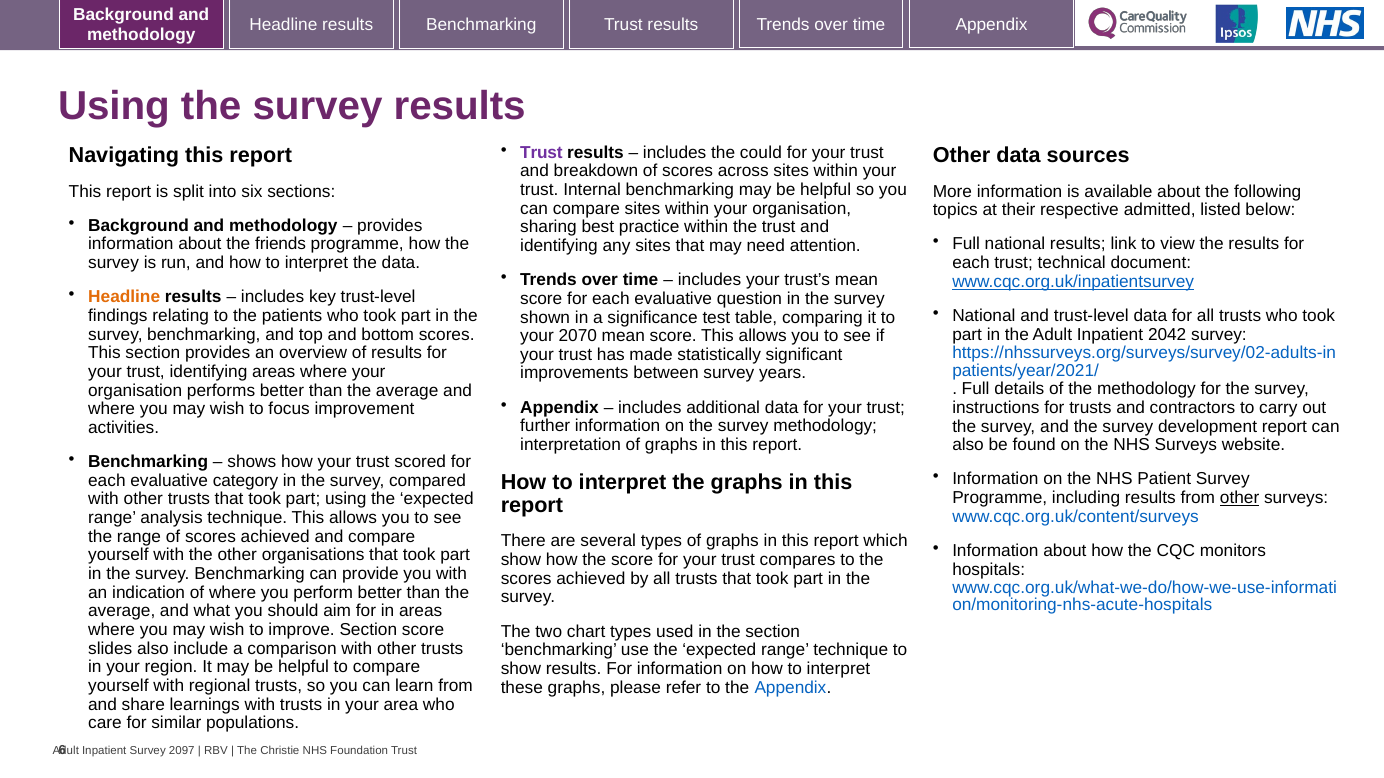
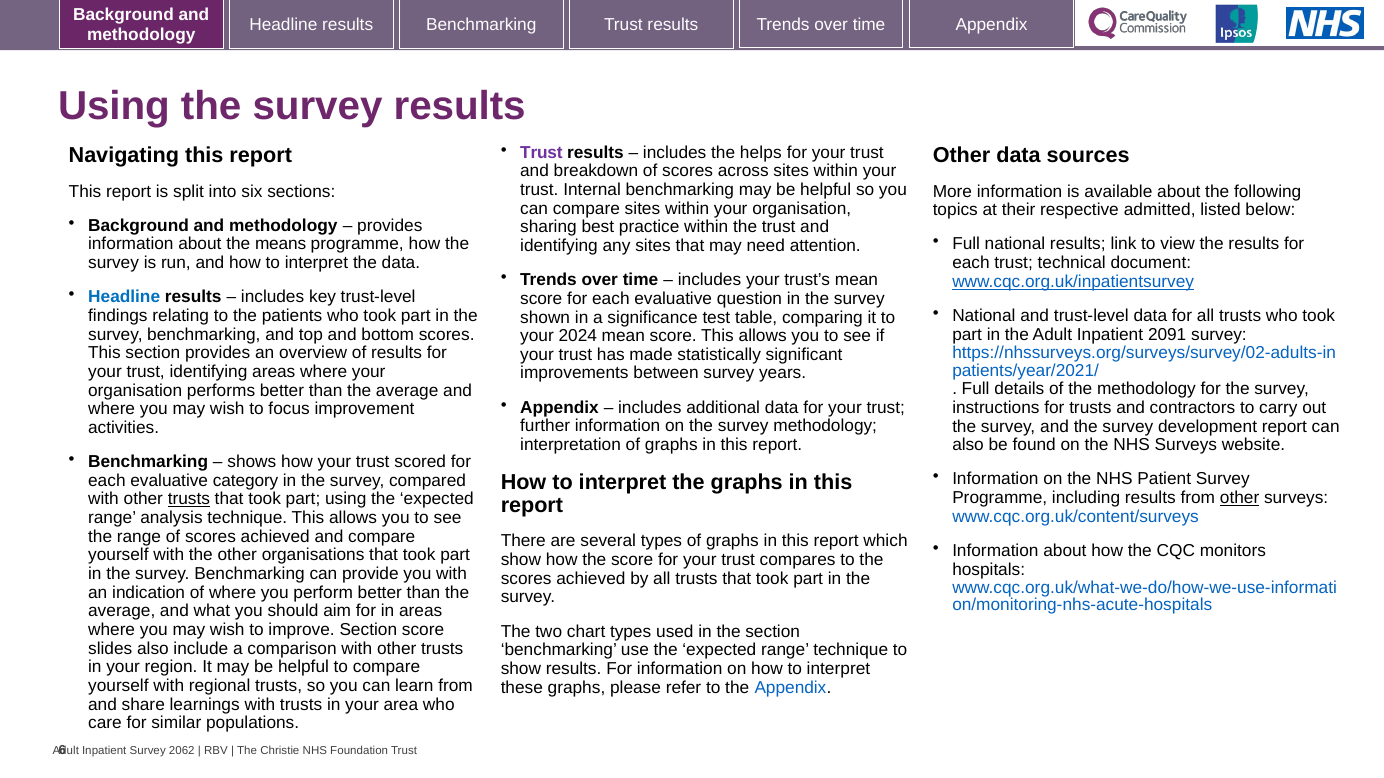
could: could -> helps (761, 153)
friends: friends -> means (281, 244)
Headline colour: orange -> blue (124, 297)
2042: 2042 -> 2091 (1167, 335)
2070: 2070 -> 2024 (578, 336)
trusts underline: none -> present (189, 500)
2097: 2097 -> 2062 (182, 751)
